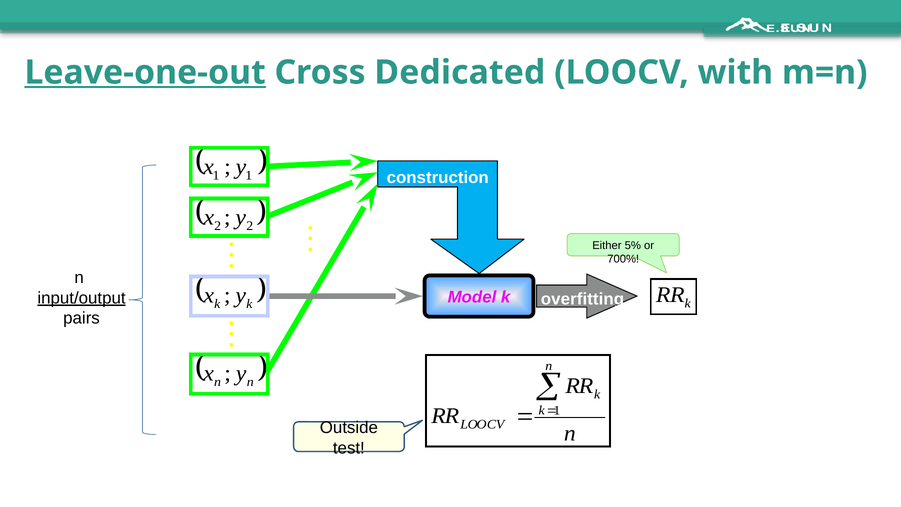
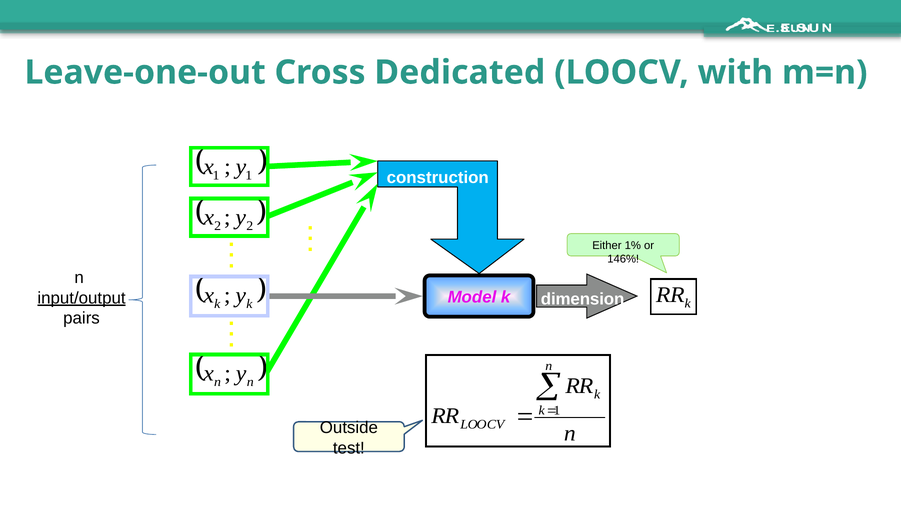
Leave-one-out underline: present -> none (145, 72)
5%: 5% -> 1% (633, 245)
700%: 700% -> 146% (623, 259)
overfitting: overfitting -> dimension (583, 299)
